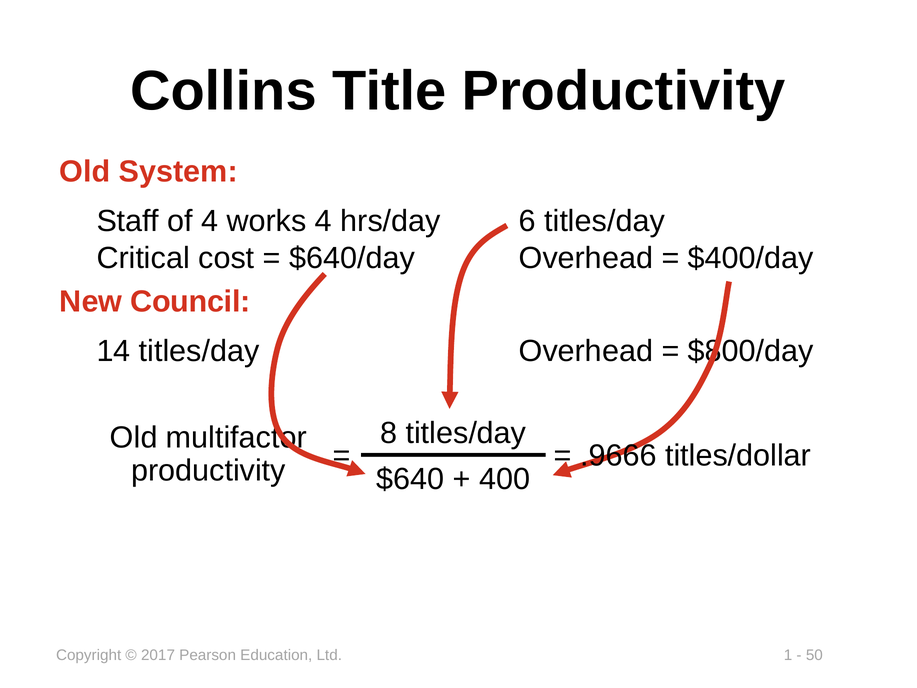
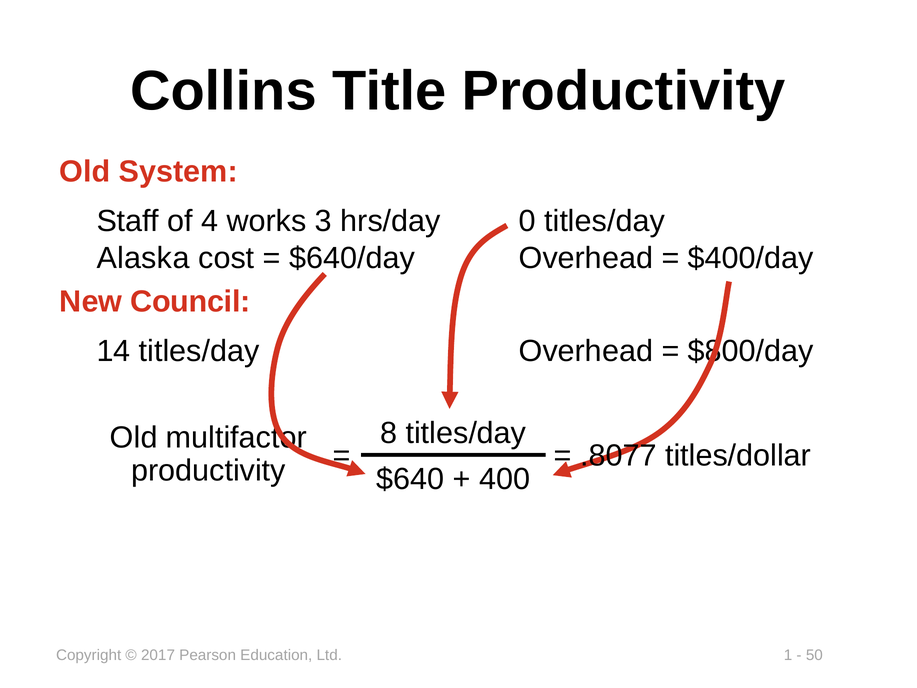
works 4: 4 -> 3 (323, 221)
6: 6 -> 0 (527, 221)
Critical: Critical -> Alaska (143, 258)
.9666: .9666 -> .8077 (618, 456)
